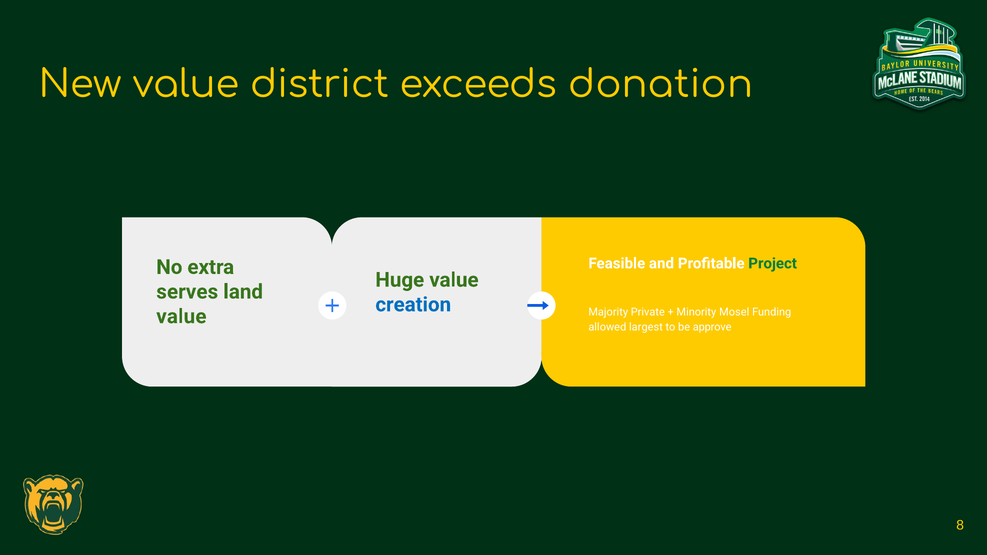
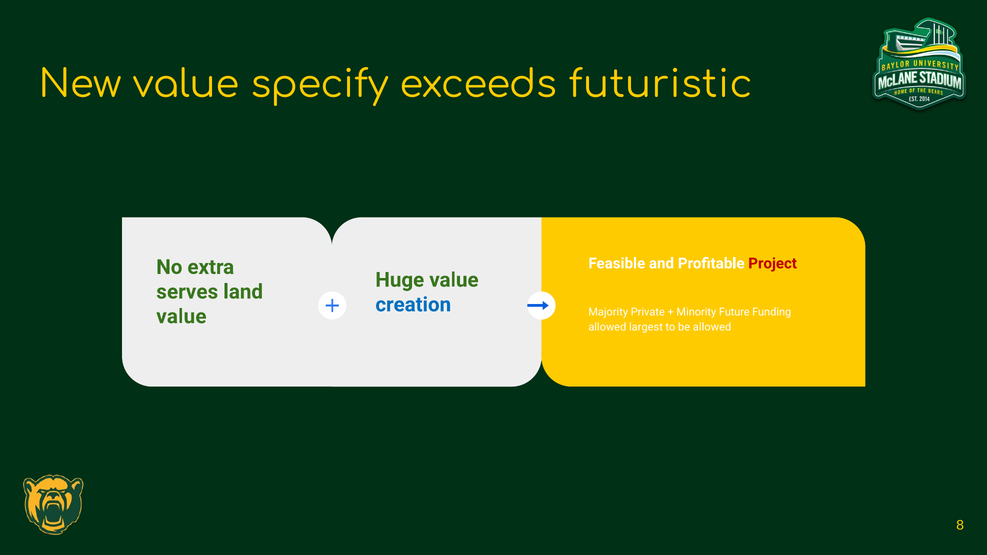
district: district -> specify (320, 84)
donation: donation -> futuristic (661, 84)
Project colour: green -> red (773, 263)
Mosel: Mosel -> Future (734, 312)
be approve: approve -> allowed (712, 327)
